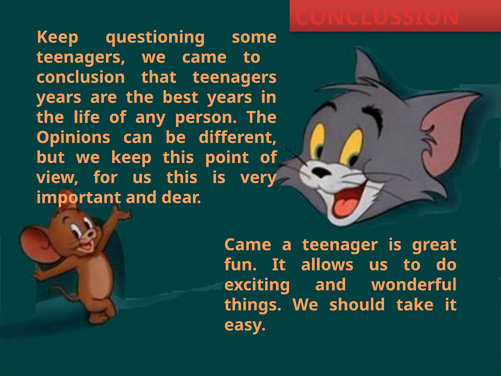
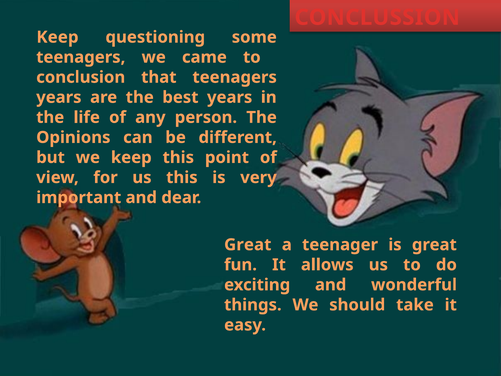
Came: Came -> Great (248, 245)
